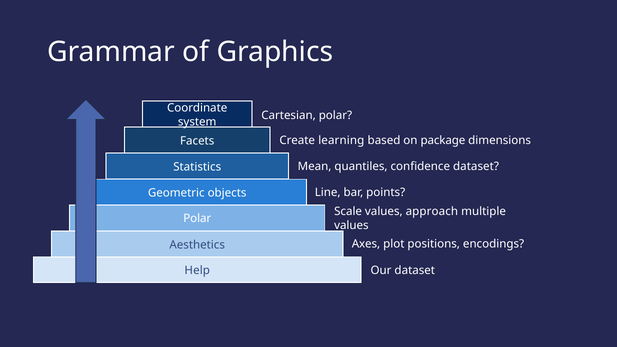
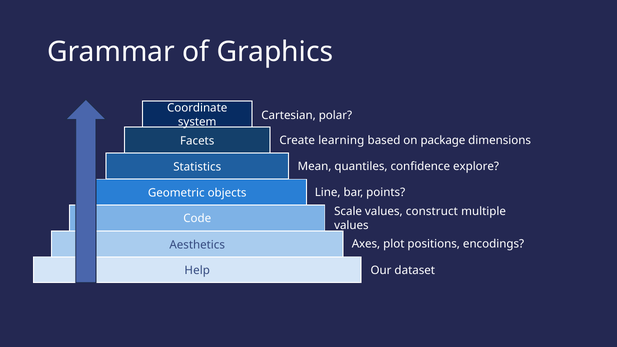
confidence dataset: dataset -> explore (476, 166)
approach: approach -> construct (432, 212)
Polar: Polar -> Code (197, 219)
